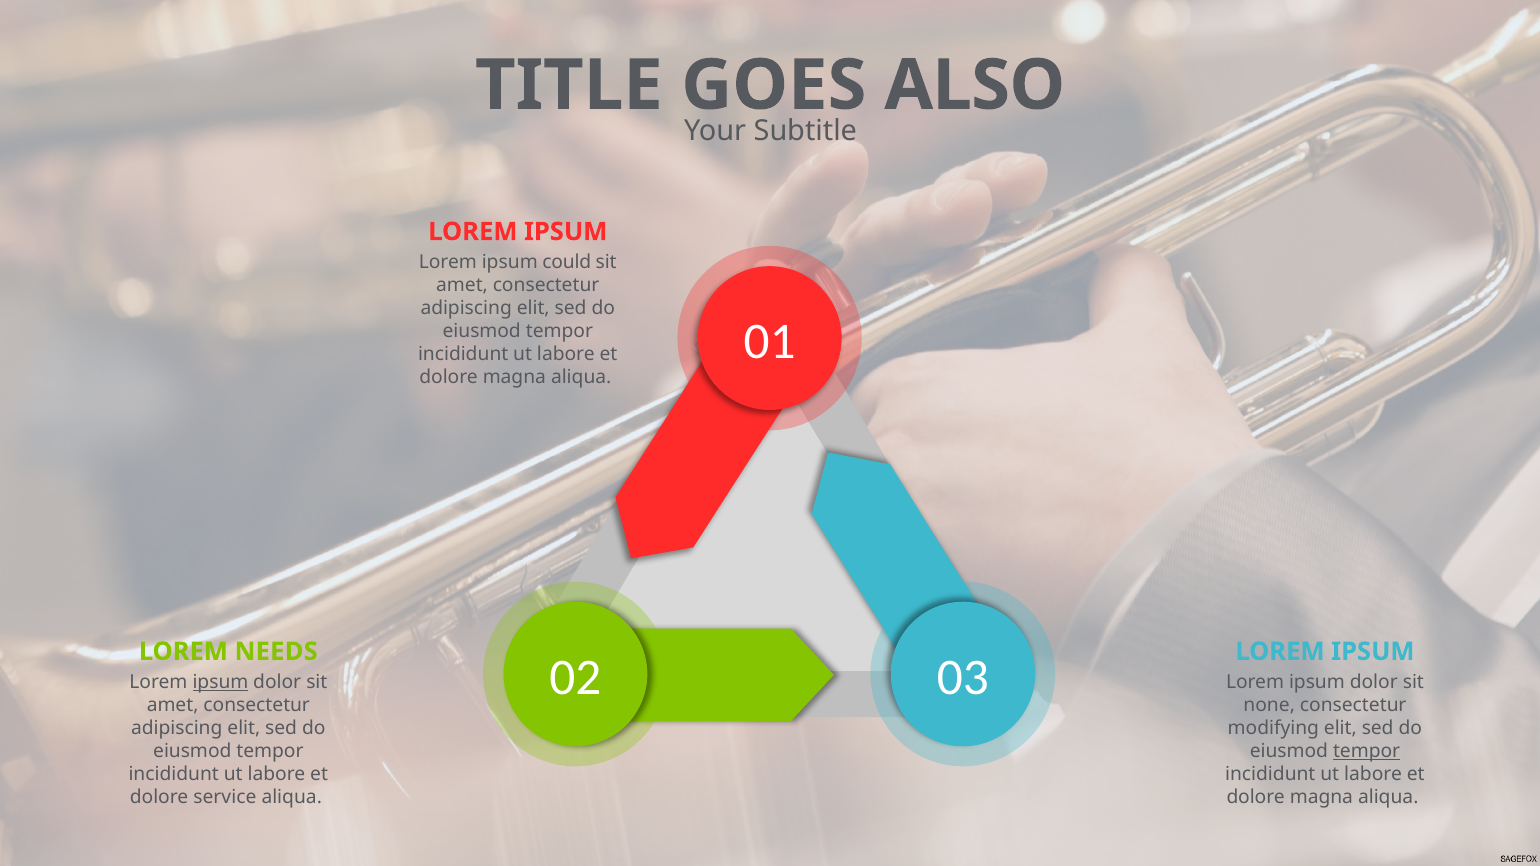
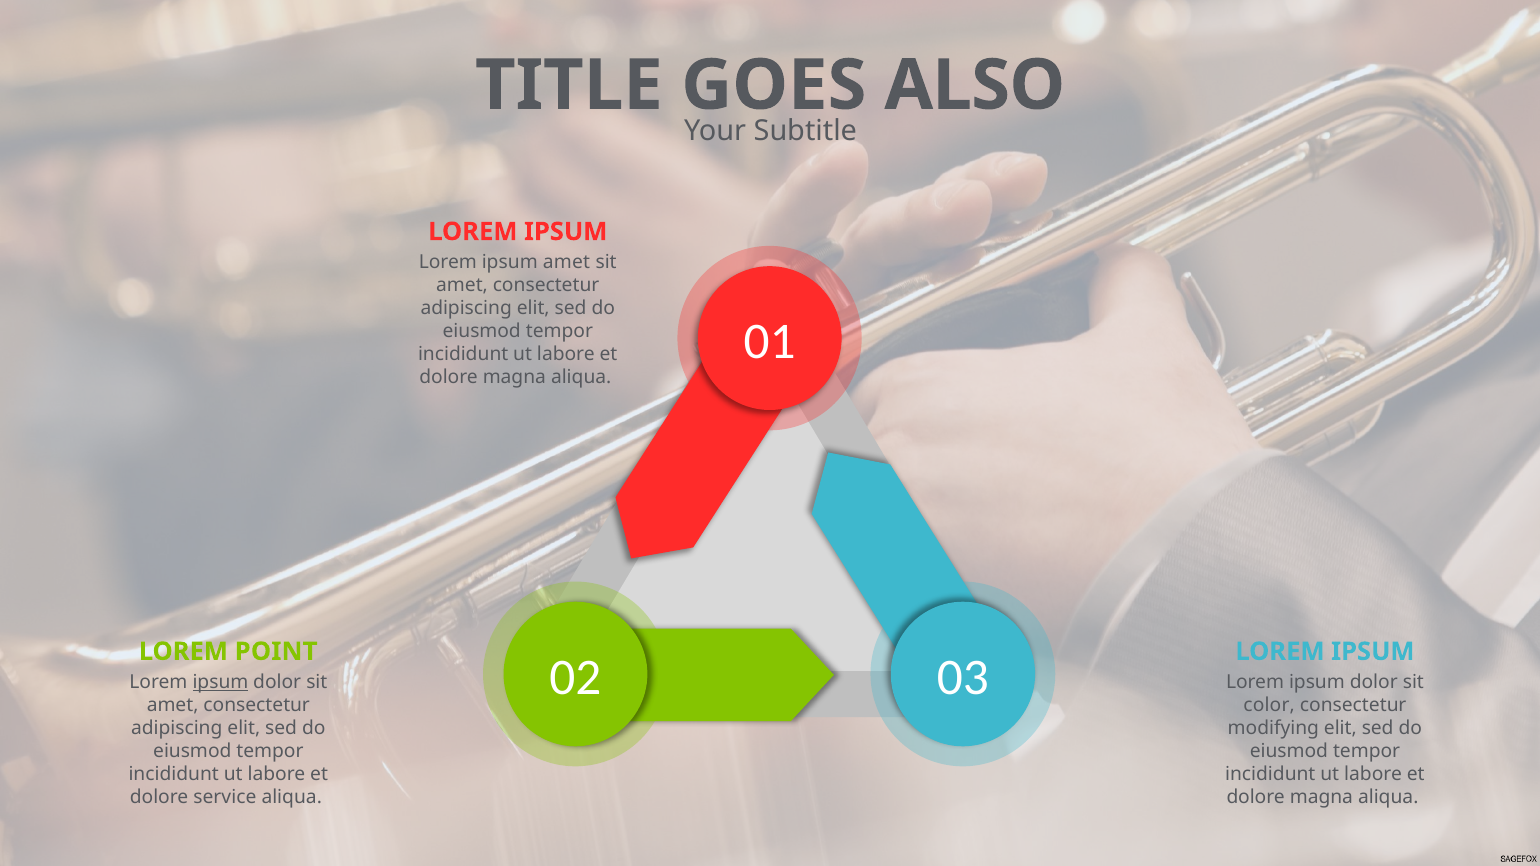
ipsum could: could -> amet (567, 262)
NEEDS: NEEDS -> POINT (276, 652)
none: none -> color (1269, 705)
tempor underline: present -> none (1367, 751)
